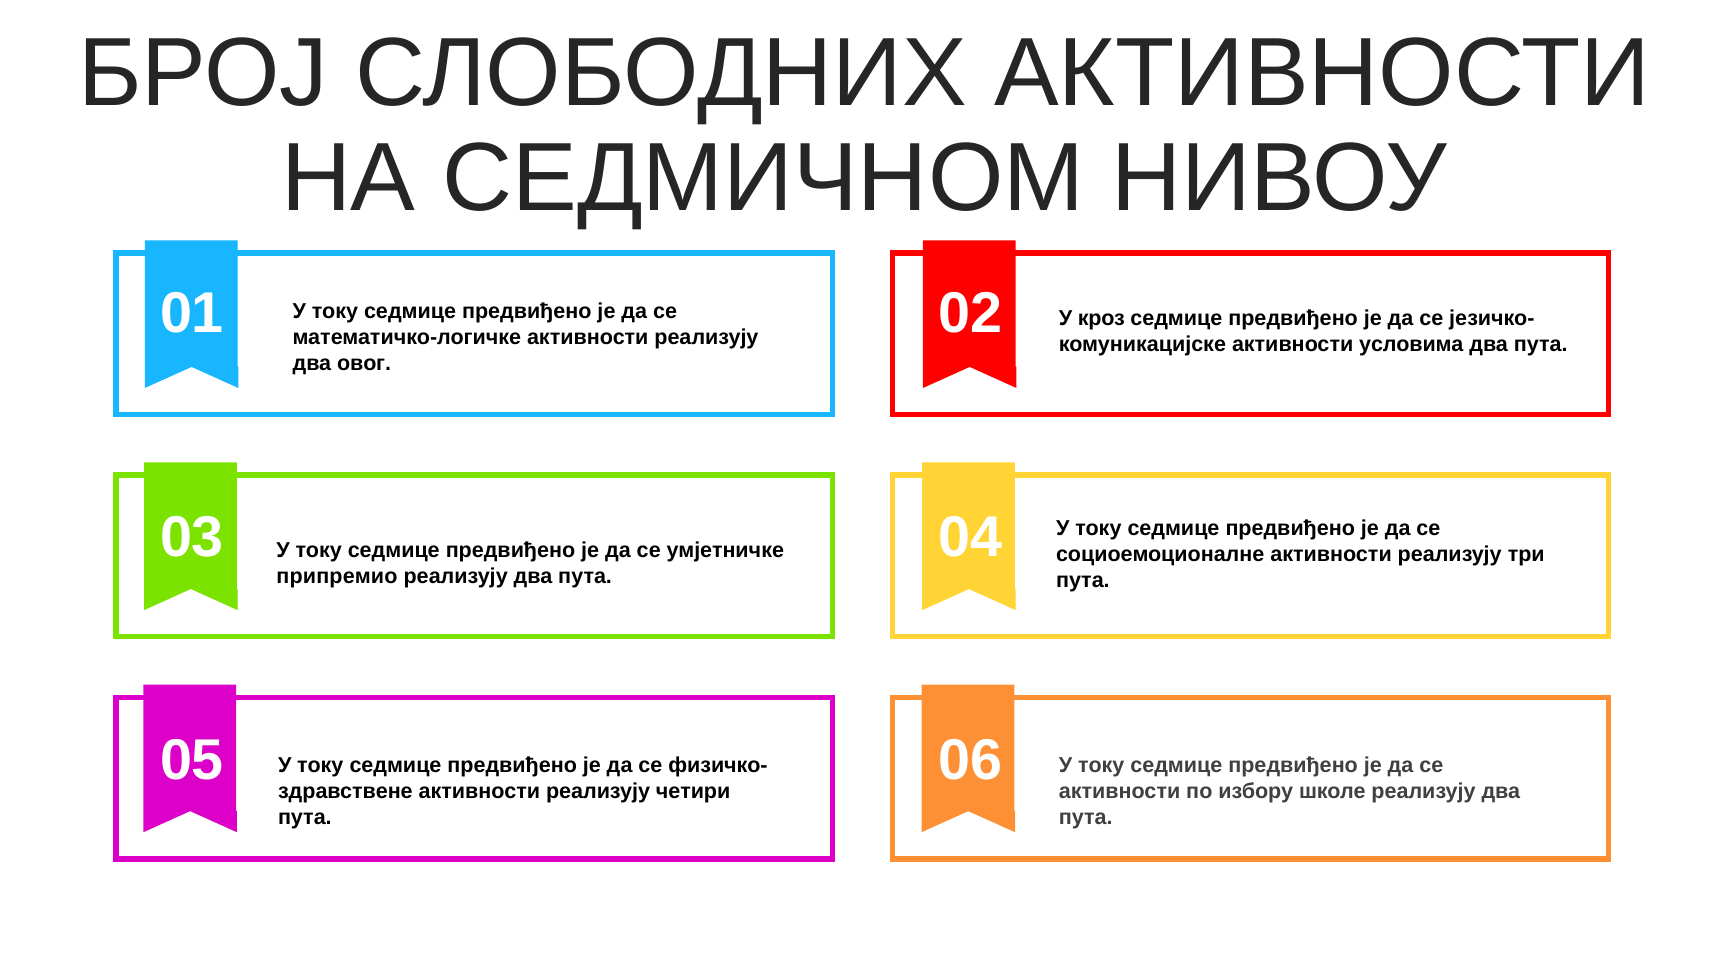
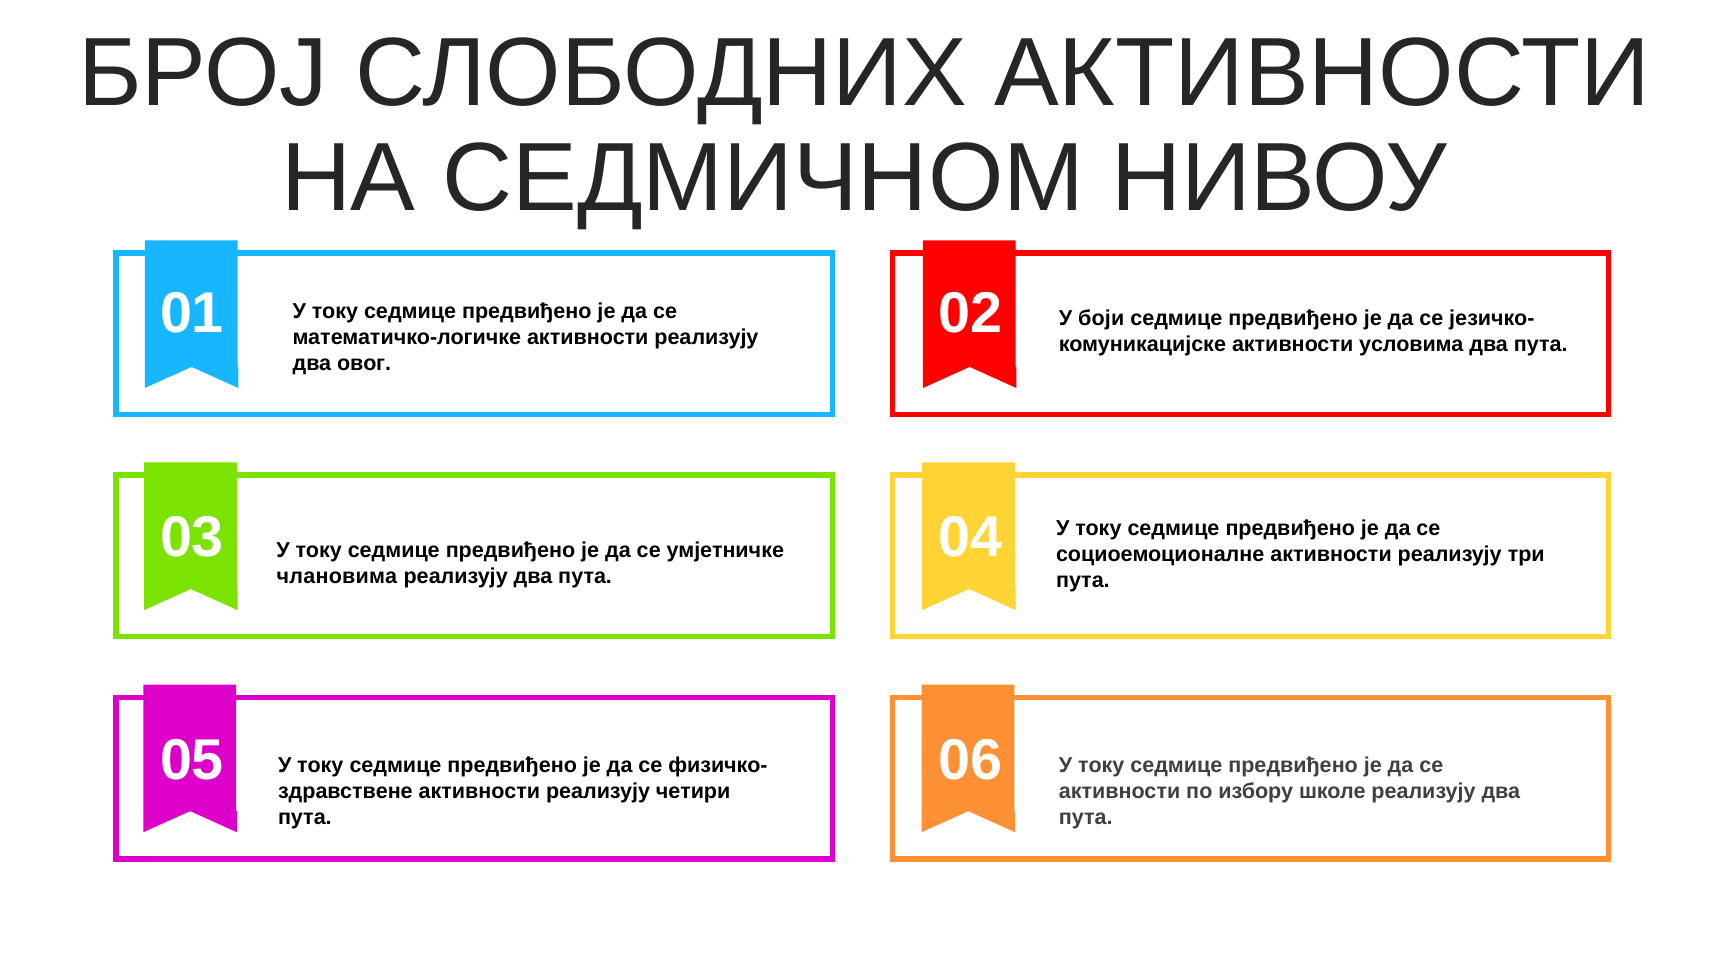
кроз: кроз -> боји (1101, 318)
припремио: припремио -> члановима (337, 576)
